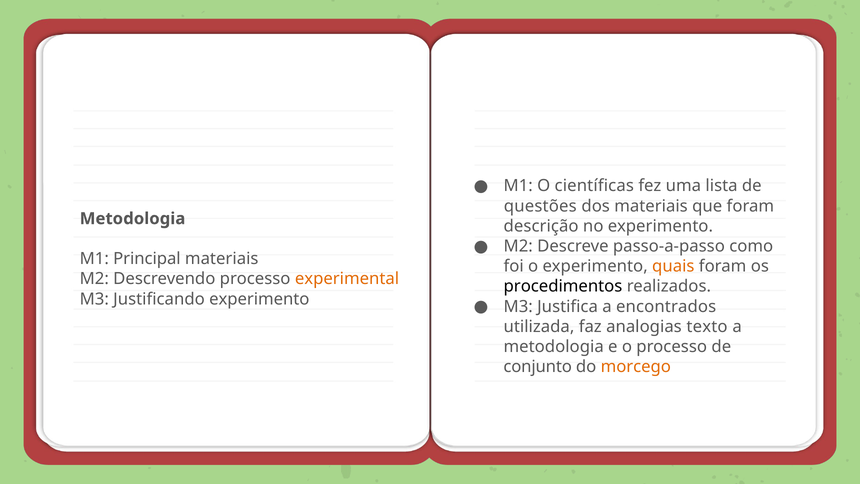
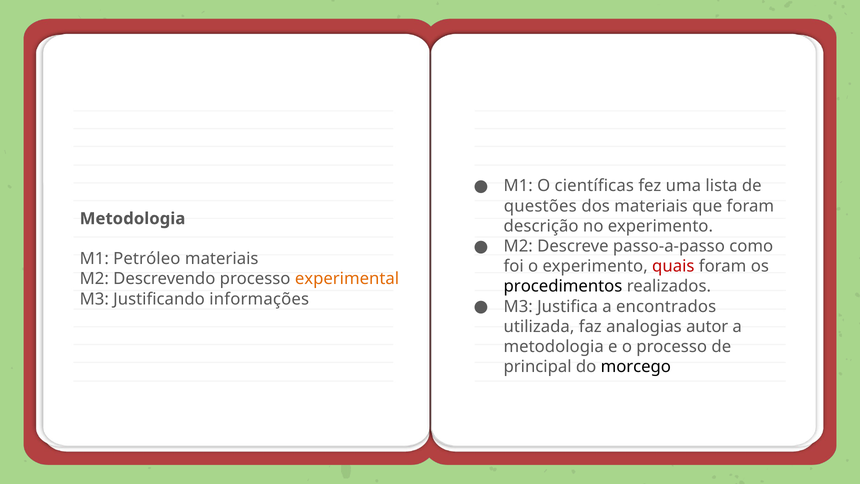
Principal: Principal -> Petróleo (147, 259)
quais colour: orange -> red (673, 266)
Justificando experimento: experimento -> informações (259, 299)
texto: texto -> autor (707, 326)
conjunto: conjunto -> principal (538, 367)
morcego colour: orange -> black (636, 367)
